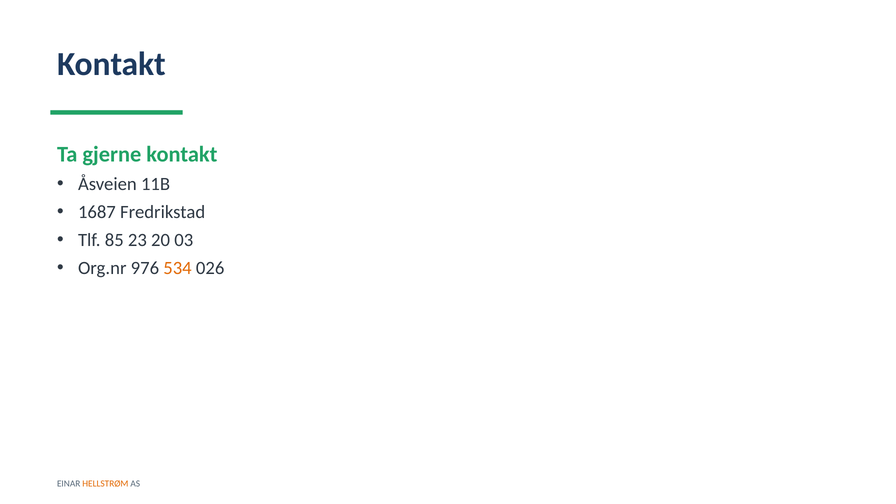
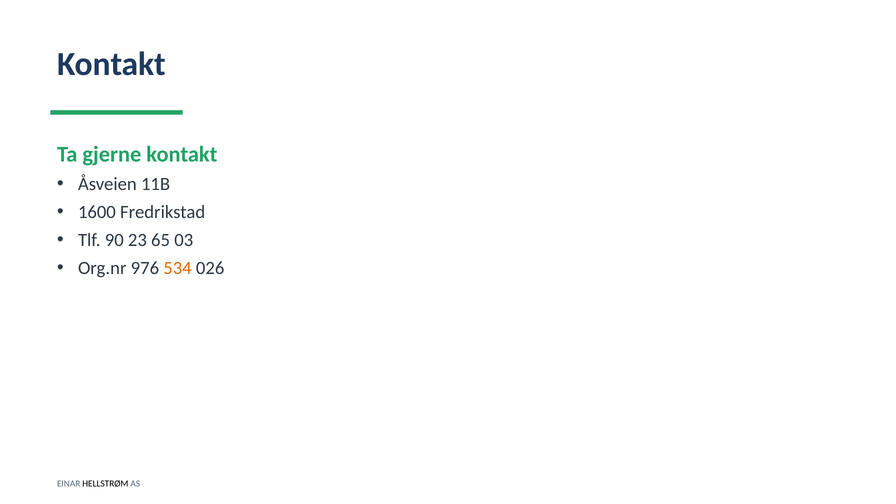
1687: 1687 -> 1600 (97, 212)
85: 85 -> 90 (114, 240)
20: 20 -> 65 (161, 240)
HELLSTRØM colour: orange -> black (105, 484)
